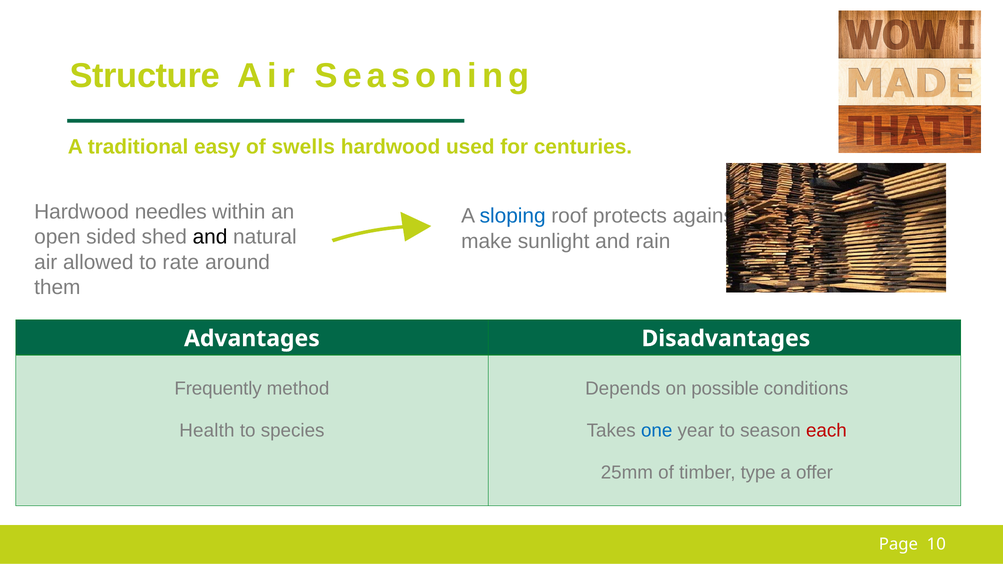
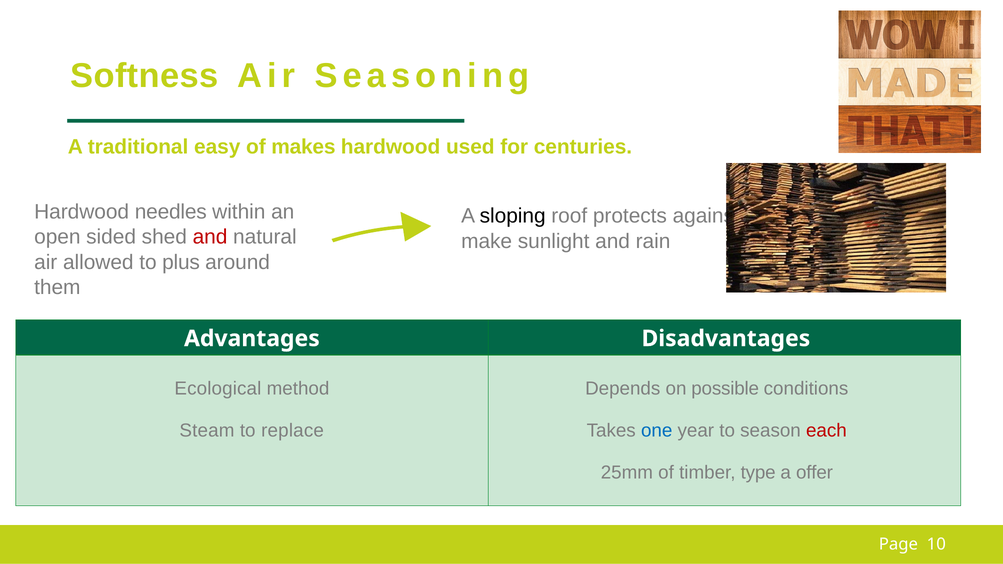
Structure: Structure -> Softness (144, 76)
swells: swells -> makes (303, 147)
sloping colour: blue -> black (513, 216)
and colour: black -> red (210, 237)
rate: rate -> plus (181, 262)
Frequently: Frequently -> Ecological (218, 389)
Health: Health -> Steam (207, 431)
species: species -> replace (293, 431)
